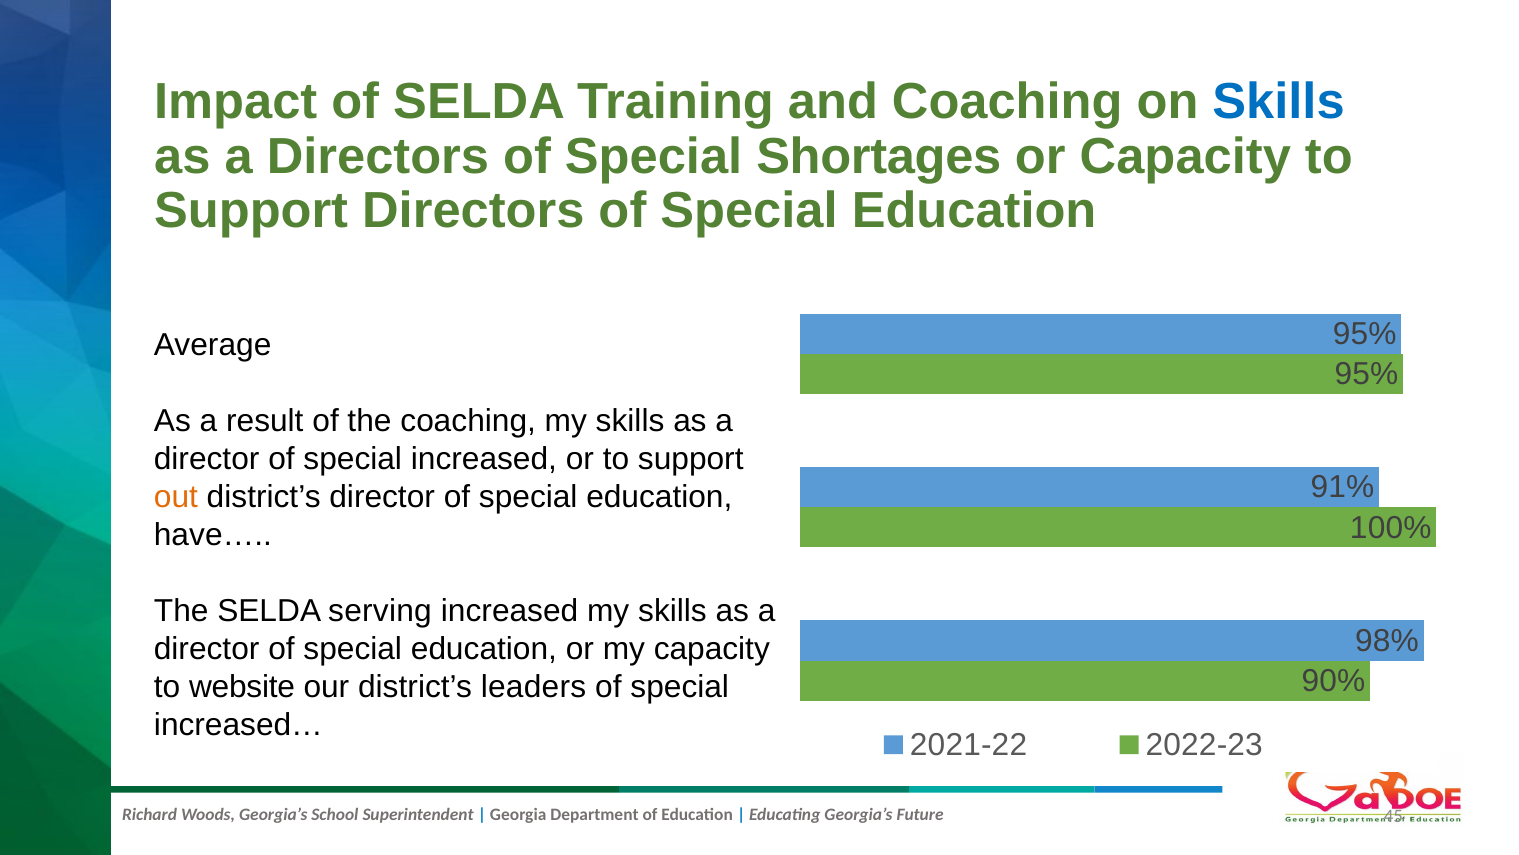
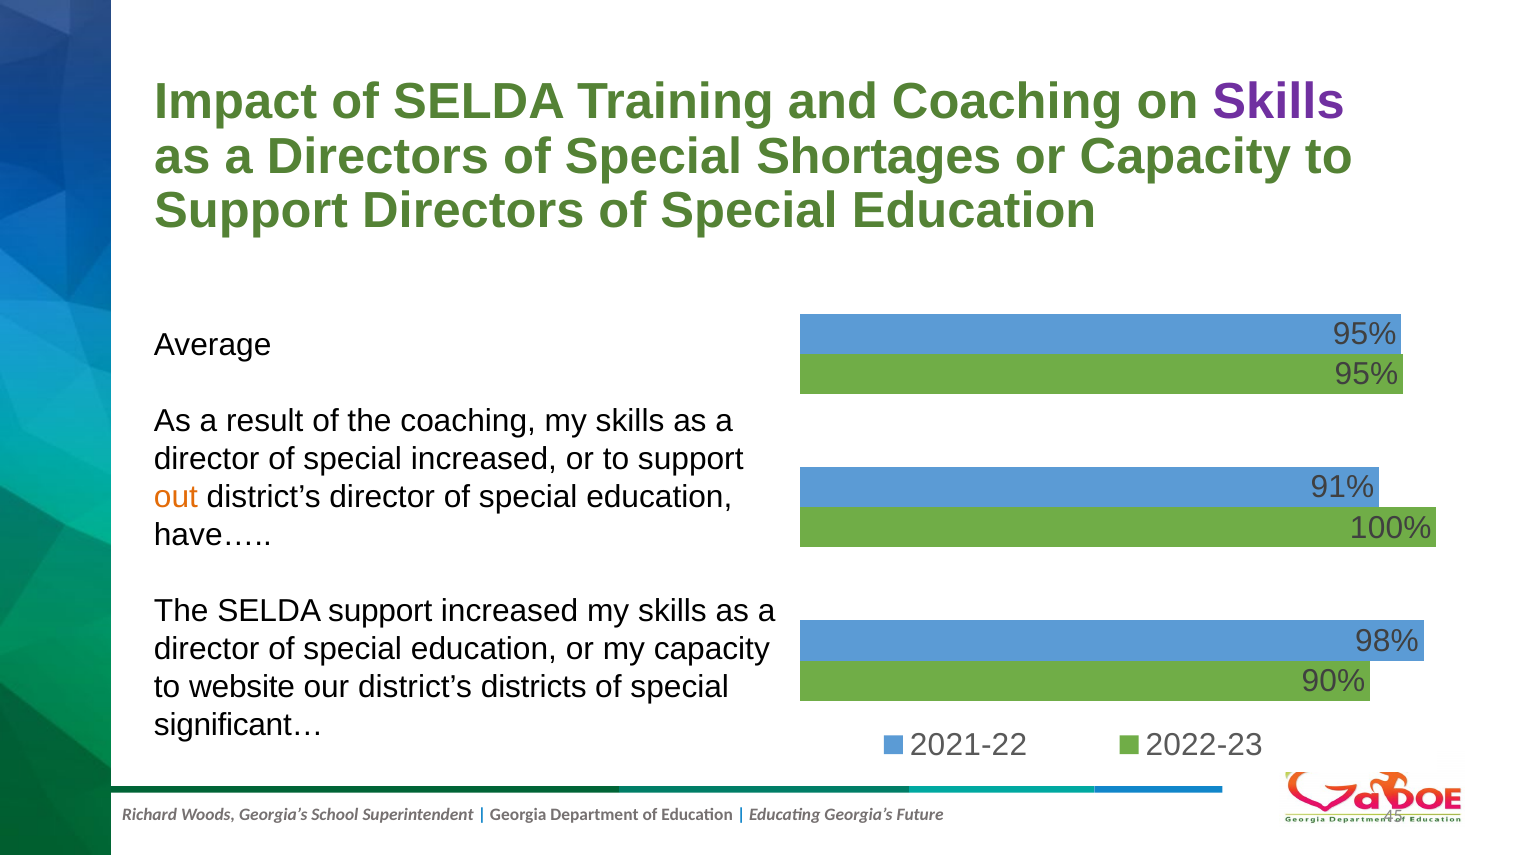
Skills colour: blue -> purple (1279, 102)
SELDA serving: serving -> support (380, 611)
leaders: leaders -> districts (534, 687)
increased…: increased… -> significant… (239, 725)
